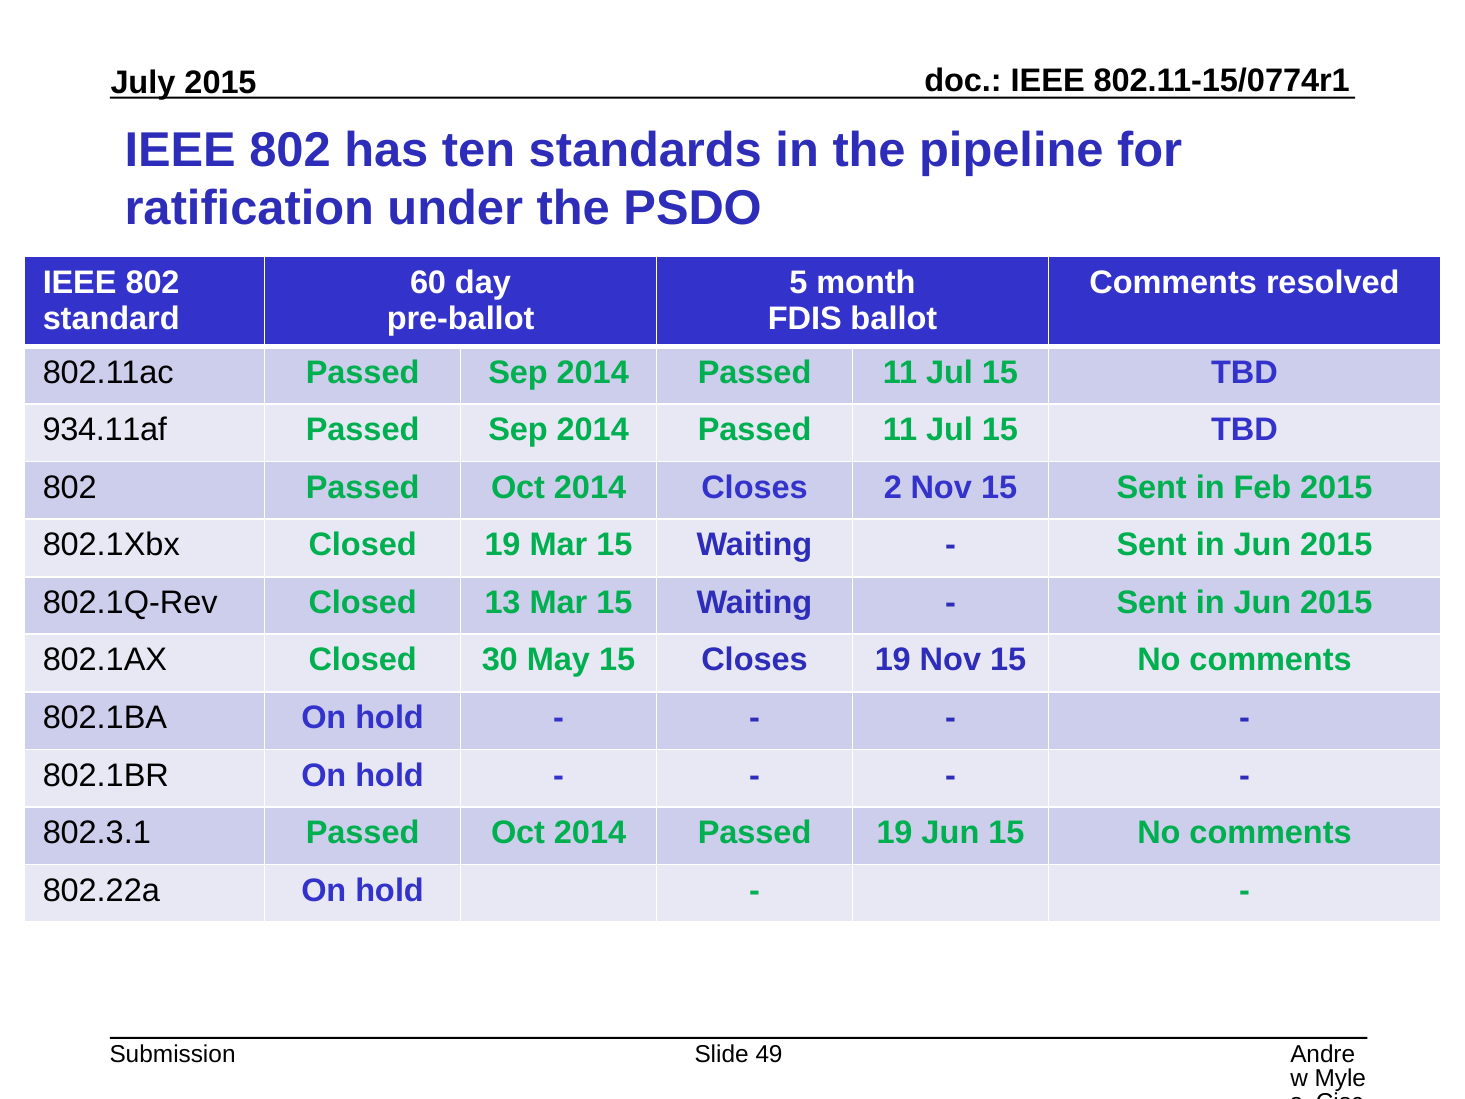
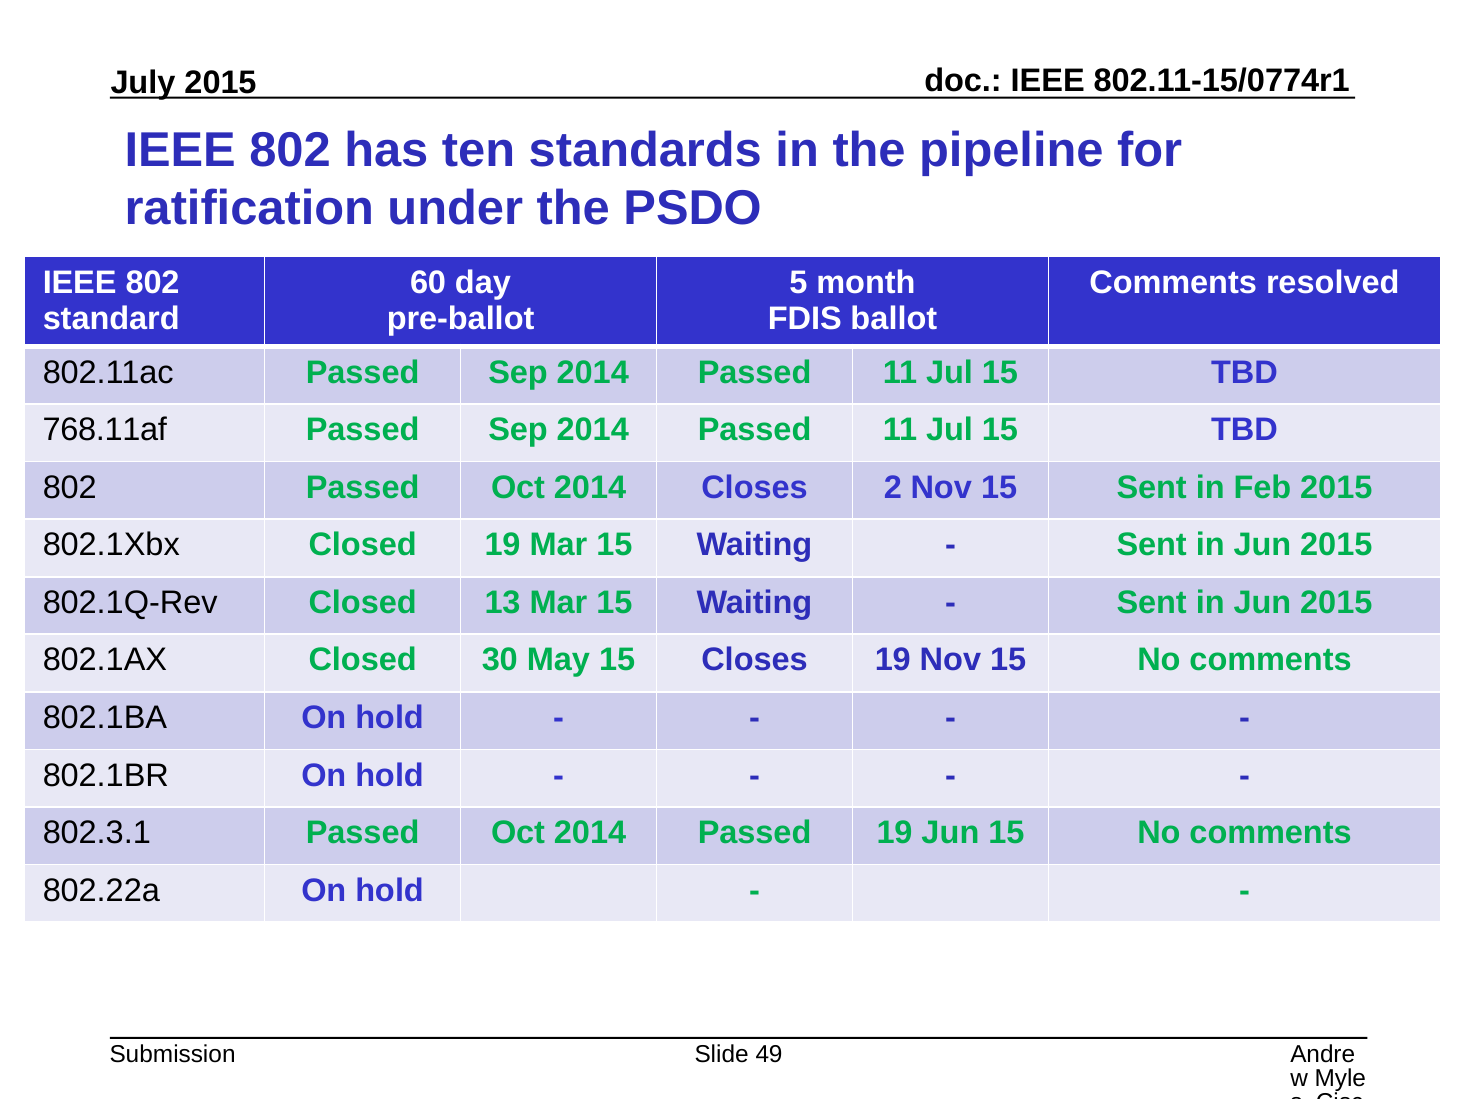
934.11af: 934.11af -> 768.11af (105, 430)
